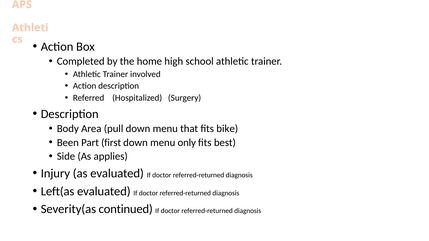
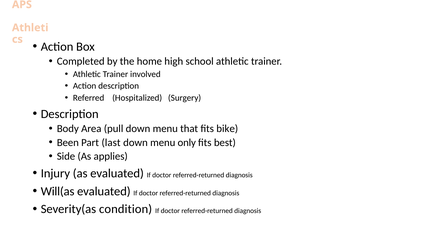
first: first -> last (111, 143)
Left(as: Left(as -> Will(as (58, 191)
continued: continued -> condition (126, 209)
